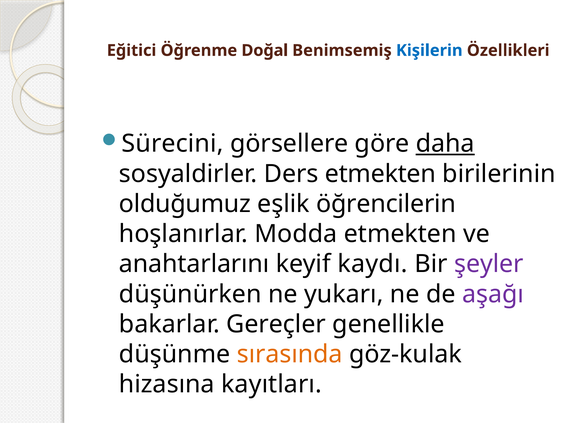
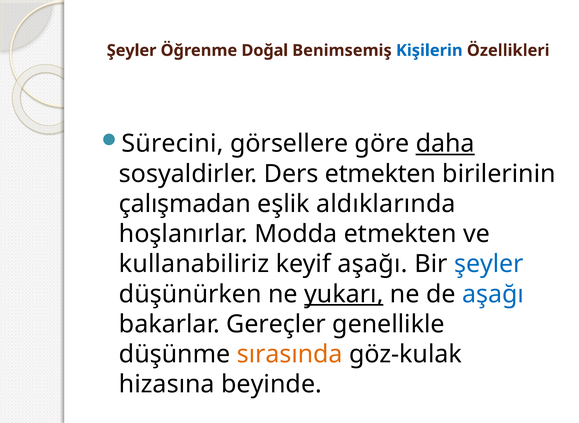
Eğitici: Eğitici -> Şeyler (132, 50)
olduğumuz: olduğumuz -> çalışmadan (185, 204)
öğrencilerin: öğrencilerin -> aldıklarında (386, 204)
anahtarlarını: anahtarlarını -> kullanabiliriz (194, 264)
keyif kaydı: kaydı -> aşağı (372, 264)
şeyler colour: purple -> blue (489, 264)
yukarı underline: none -> present (344, 294)
aşağı colour: purple -> blue (493, 294)
kayıtları: kayıtları -> beyinde (272, 384)
